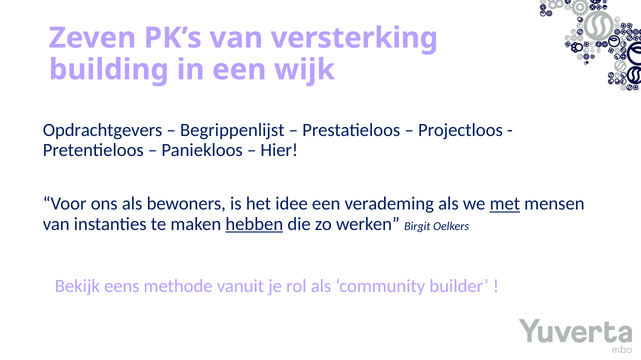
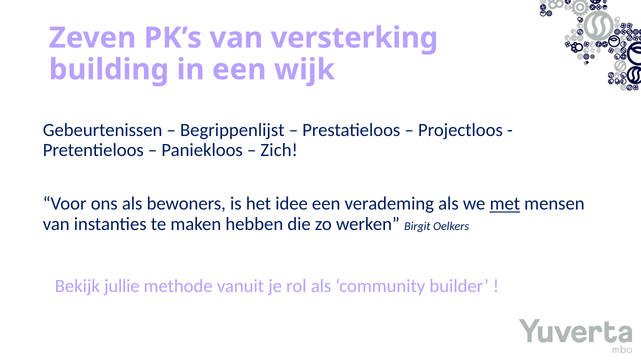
Opdrachtgevers: Opdrachtgevers -> Gebeurtenissen (103, 130)
Hier: Hier -> Zich (279, 150)
hebben underline: present -> none (254, 224)
eens: eens -> jullie (122, 287)
